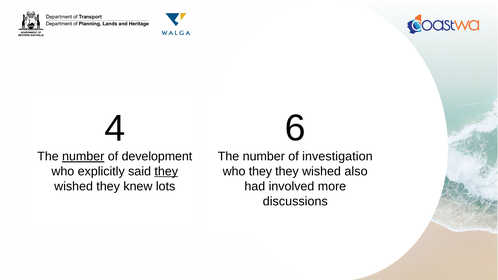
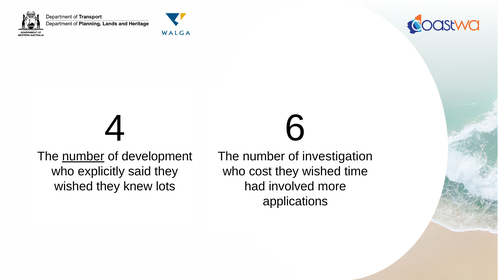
who they: they -> cost (260, 171)
also: also -> time (356, 171)
they underline: present -> none (166, 171)
discussions: discussions -> applications (295, 201)
